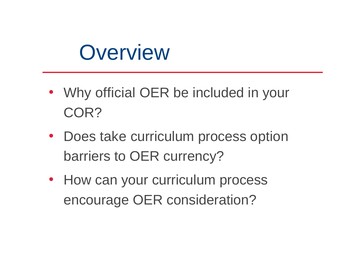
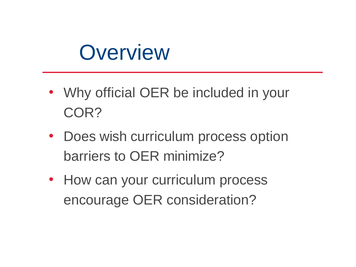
take: take -> wish (113, 136)
currency: currency -> minimize (194, 156)
